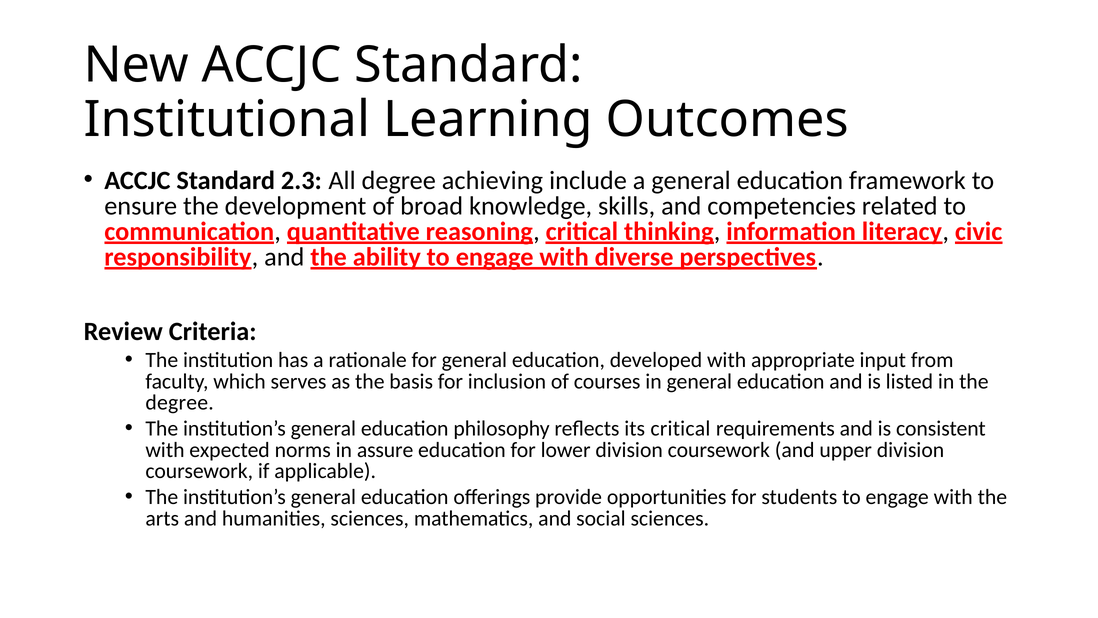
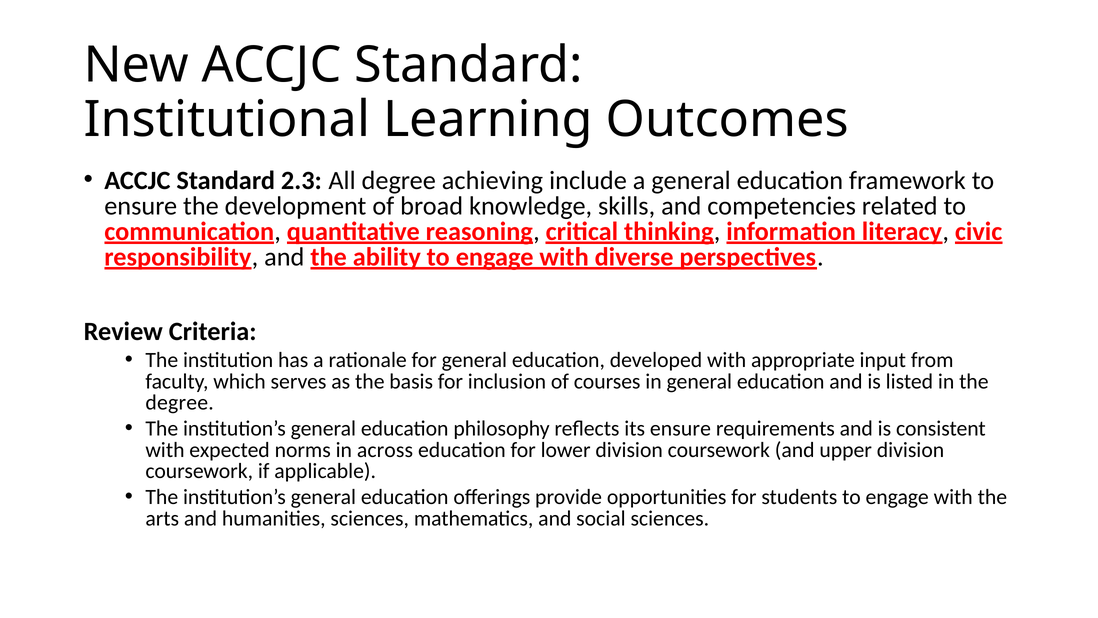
its critical: critical -> ensure (680, 428)
assure: assure -> across (385, 450)
